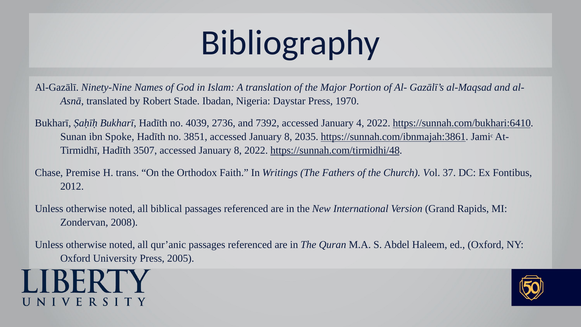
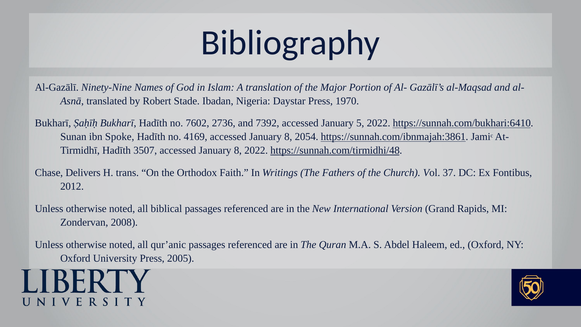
4039: 4039 -> 7602 (197, 123)
4: 4 -> 5 (360, 123)
3851: 3851 -> 4169 (196, 137)
2035: 2035 -> 2054 (307, 137)
Premise: Premise -> Delivers (83, 173)
